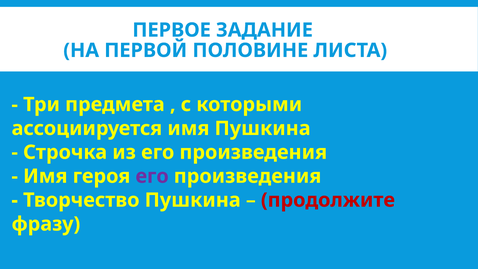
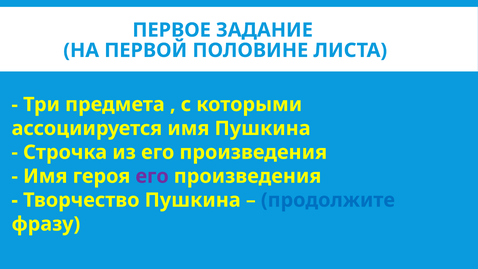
продолжите colour: red -> blue (328, 200)
